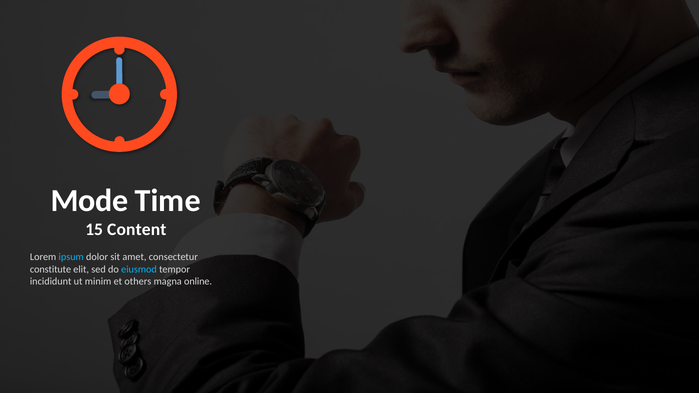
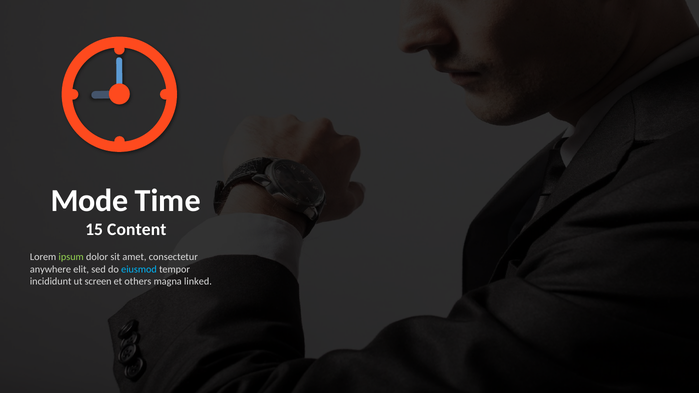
ipsum colour: light blue -> light green (71, 257)
constitute: constitute -> anywhere (50, 269)
minim: minim -> screen (98, 282)
online: online -> linked (198, 282)
